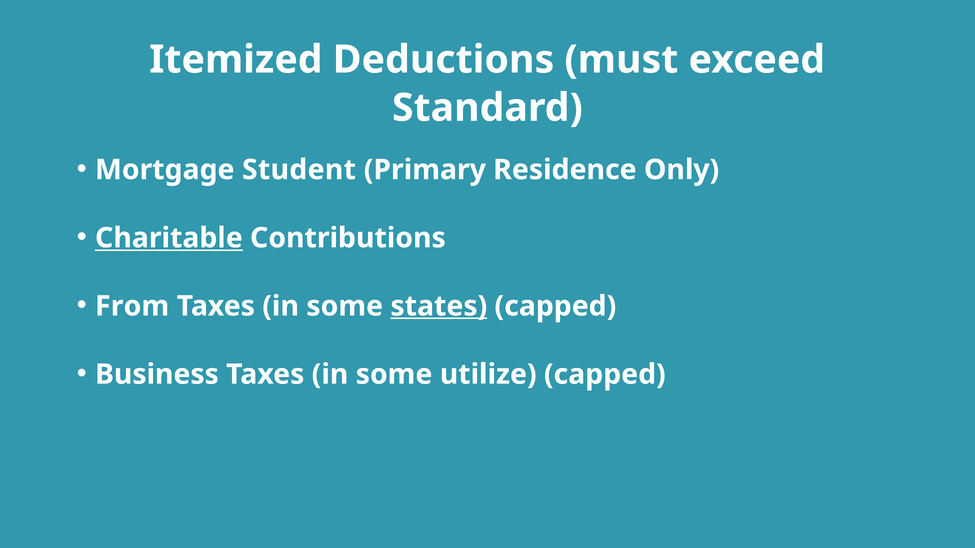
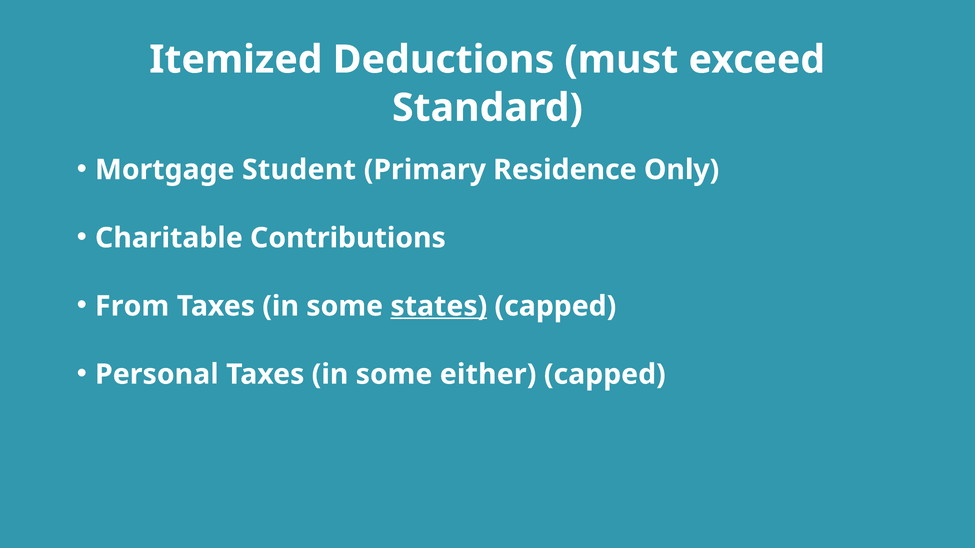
Charitable underline: present -> none (169, 238)
Business: Business -> Personal (157, 375)
utilize: utilize -> either (488, 375)
